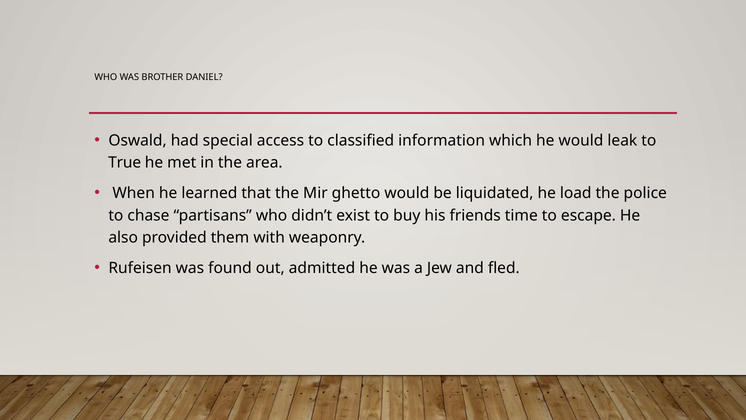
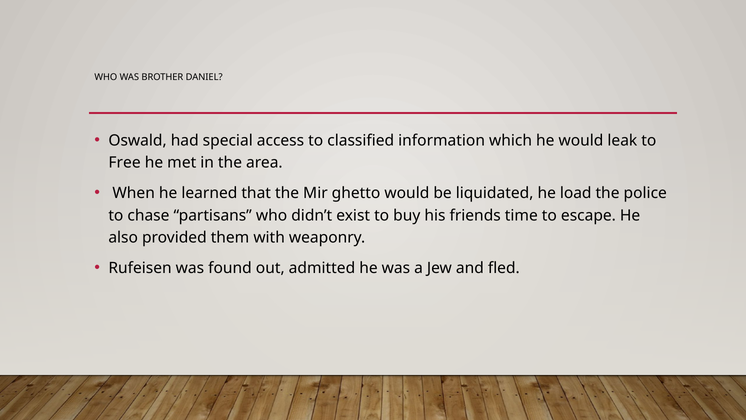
True: True -> Free (125, 163)
